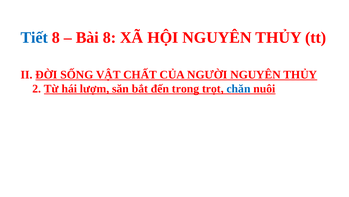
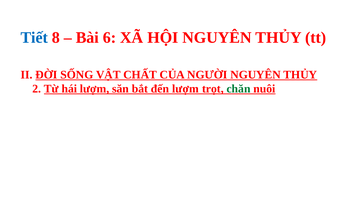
Bài 8: 8 -> 6 (110, 37)
đến trong: trong -> lượm (185, 88)
chăn colour: blue -> green (239, 88)
